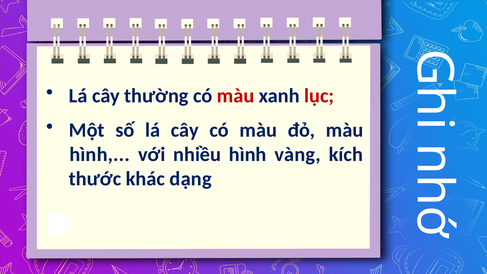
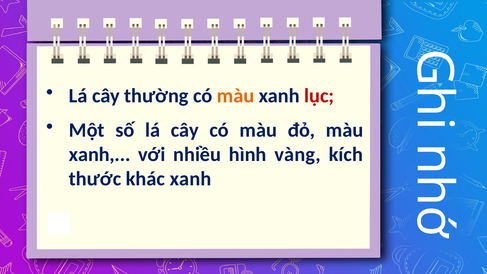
màu colour: red -> orange (236, 96)
hình: hình -> xanh (100, 154)
khác dạng: dạng -> xanh (191, 179)
